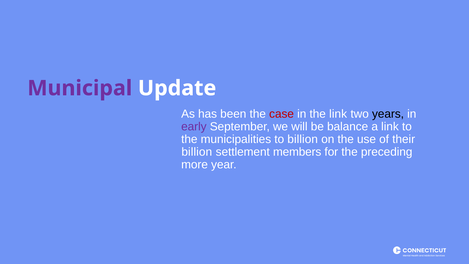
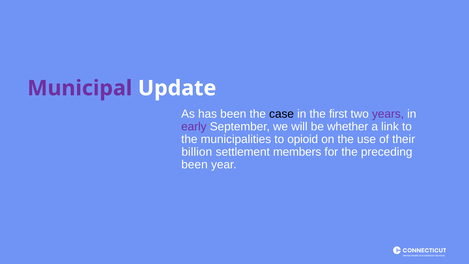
case colour: red -> black (282, 114)
the link: link -> first (338, 114)
years colour: black -> purple (388, 114)
balance: balance -> whether (348, 126)
to billion: billion -> opioid (303, 139)
more: more -> been (194, 164)
